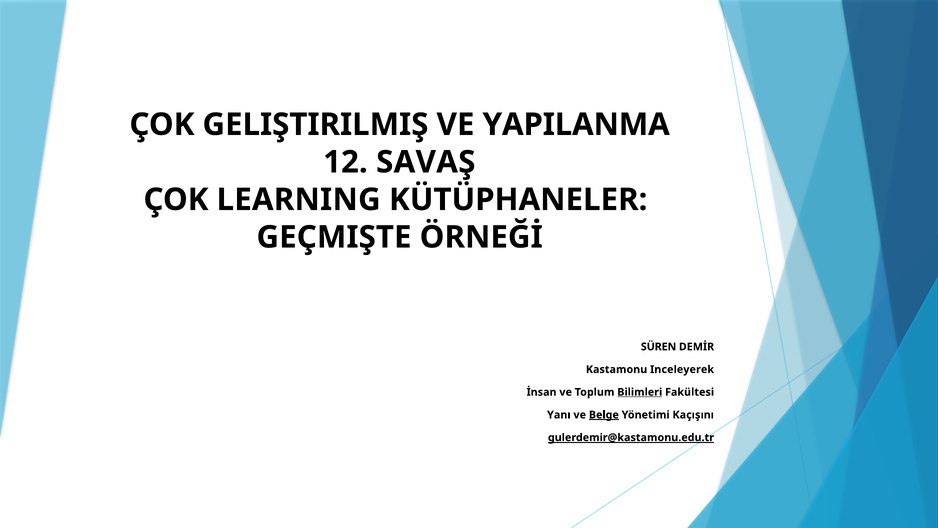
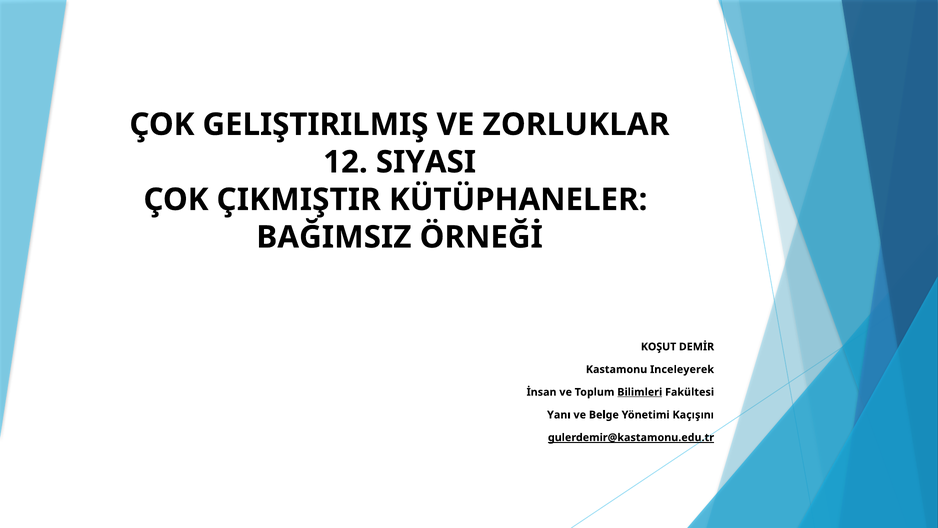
YAPILANMA: YAPILANMA -> ZORLUKLAR (576, 124)
SAVAŞ: SAVAŞ -> SIYASI (426, 162)
LEARNING: LEARNING -> ÇIKMIŞTIR (299, 200)
GEÇMIŞTE: GEÇMIŞTE -> BAĞIMSIZ (334, 237)
SÜREN: SÜREN -> KOŞUT (659, 347)
Belge underline: present -> none (604, 415)
